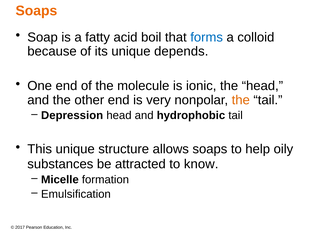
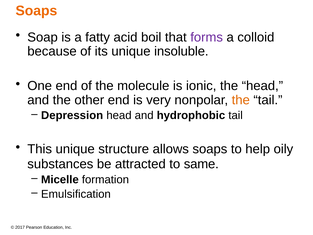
forms colour: blue -> purple (207, 37)
depends: depends -> insoluble (181, 51)
know: know -> same (201, 164)
